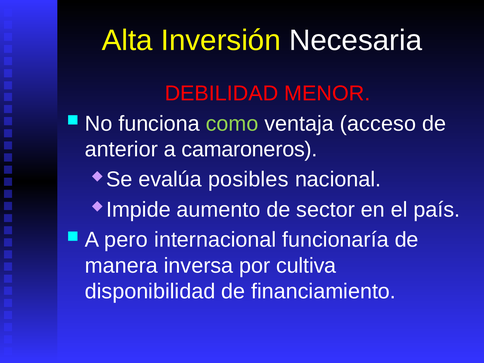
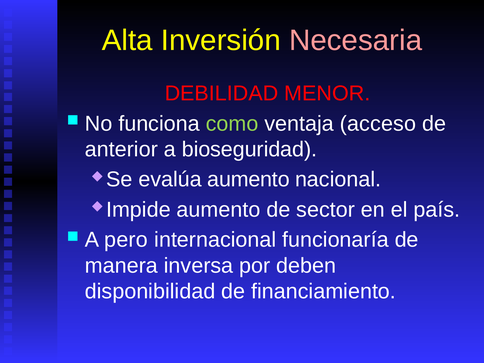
Necesaria colour: white -> pink (356, 40)
camaroneros: camaroneros -> bioseguridad (249, 149)
evalúa posibles: posibles -> aumento (248, 180)
cultiva: cultiva -> deben (306, 266)
